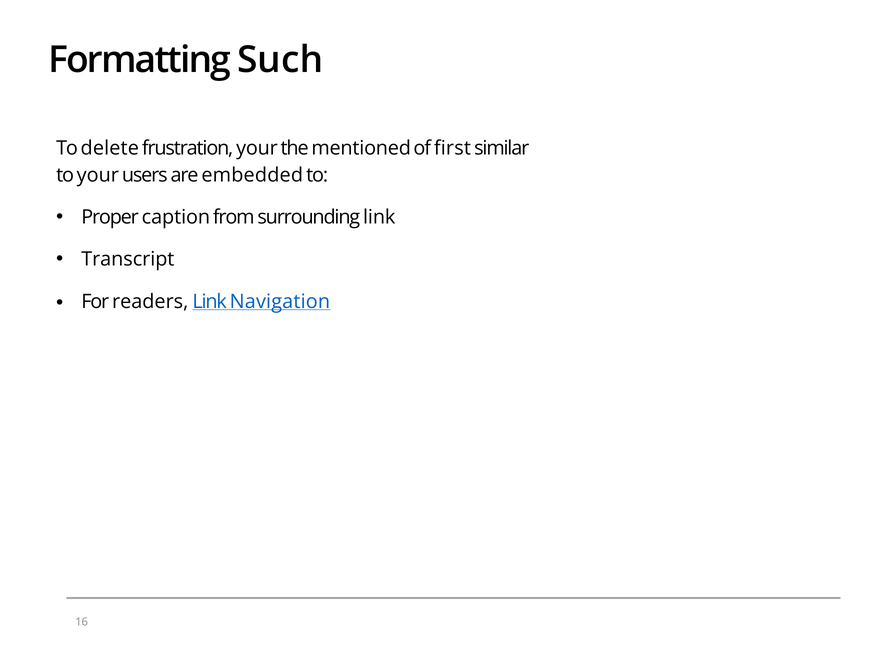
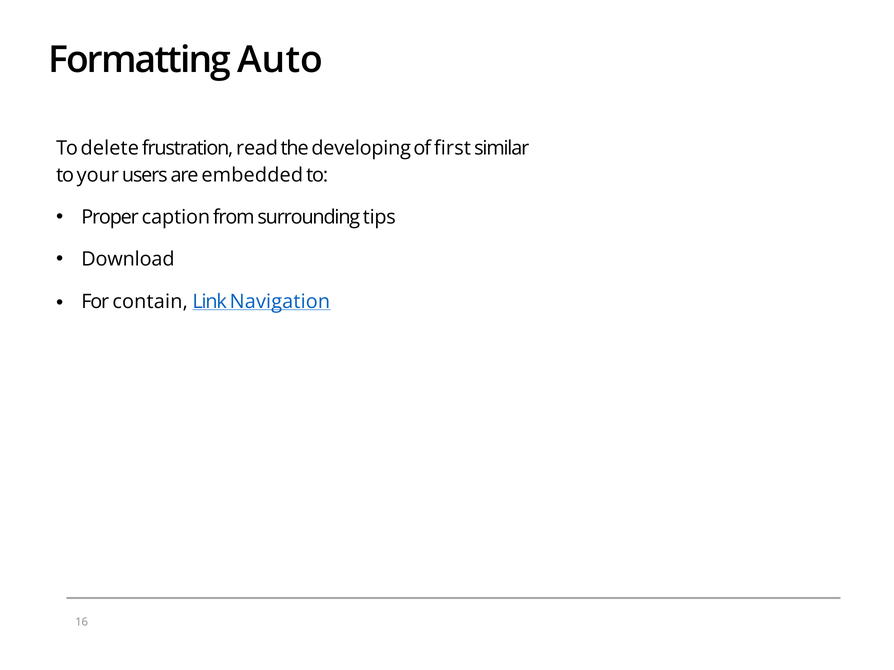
Such: Such -> Auto (280, 60)
frustration your: your -> read (257, 148)
mentioned: mentioned -> developing (361, 148)
surrounding link: link -> tips (379, 218)
Transcript: Transcript -> Download (128, 260)
readers: readers -> contain (150, 302)
